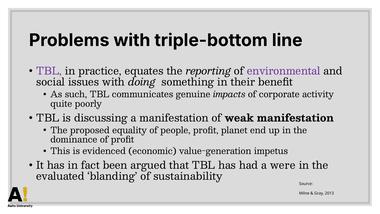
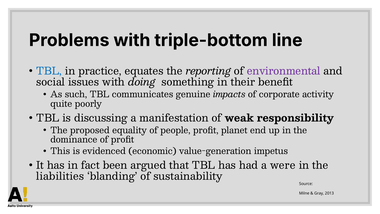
TBL colour: purple -> blue (49, 71)
weak manifestation: manifestation -> responsibility (295, 118)
evaluated: evaluated -> liabilities (60, 176)
